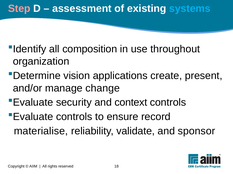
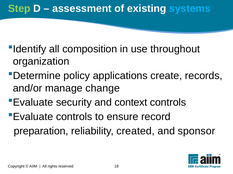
Step colour: pink -> light green (19, 9)
vision: vision -> policy (77, 76)
present: present -> records (204, 76)
materialise: materialise -> preparation (41, 132)
validate: validate -> created (136, 132)
